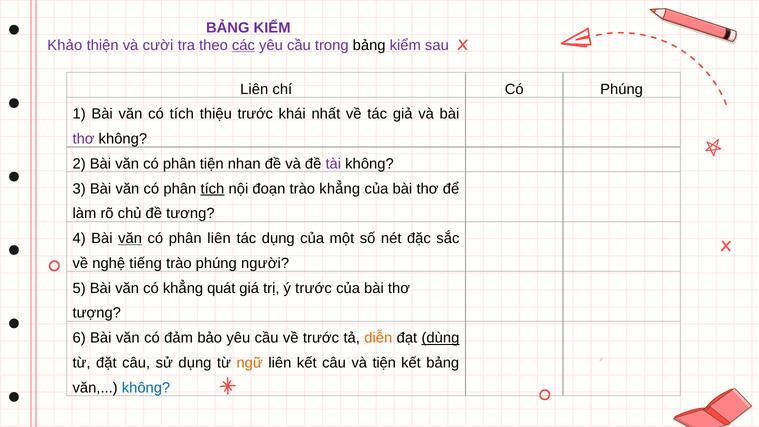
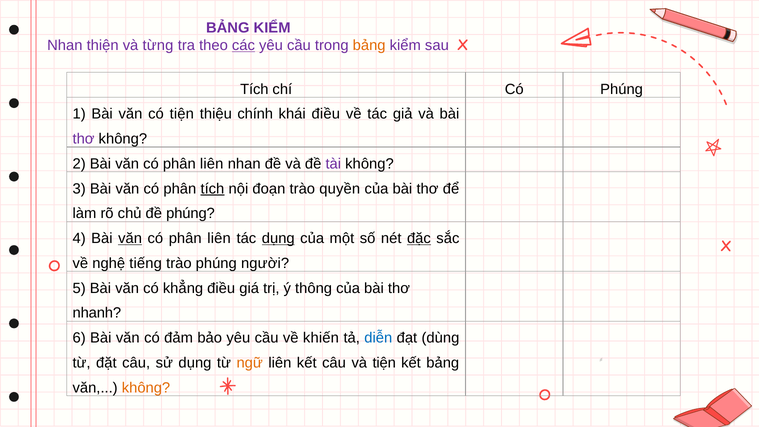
Khảo: Khảo -> Nhan (65, 45)
cười: cười -> từng (158, 45)
bảng colour: black -> orange (369, 45)
Liên: Liên -> Tích (254, 89)
có tích: tích -> tiện (182, 114)
thiệu trước: trước -> chính (255, 114)
khái nhất: nhất -> điều (326, 114)
tiện: tiện -> liên (212, 164)
trào khẳng: khẳng -> quyền (340, 189)
đề tương: tương -> phúng (191, 214)
dụng underline: none -> present (278, 238)
đặc underline: none -> present (419, 238)
khẳng quát: quát -> điều (221, 288)
ý trước: trước -> thông (314, 288)
tượng: tượng -> nhanh (97, 313)
về trước: trước -> khiến (321, 338)
diễn colour: orange -> blue (378, 338)
dùng underline: present -> none (440, 338)
không colour: blue -> orange (146, 388)
